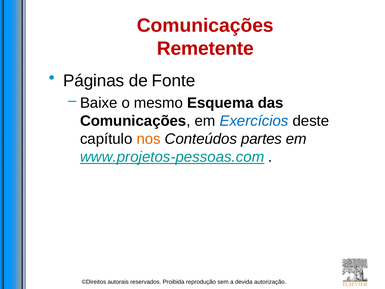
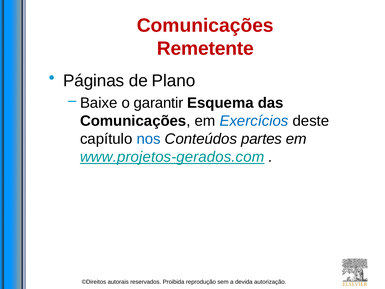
Fonte: Fonte -> Plano (174, 81)
mesmo: mesmo -> garantir (159, 103)
nos colour: orange -> blue (149, 139)
www.projetos-pessoas.com: www.projetos-pessoas.com -> www.projetos-gerados.com (172, 157)
